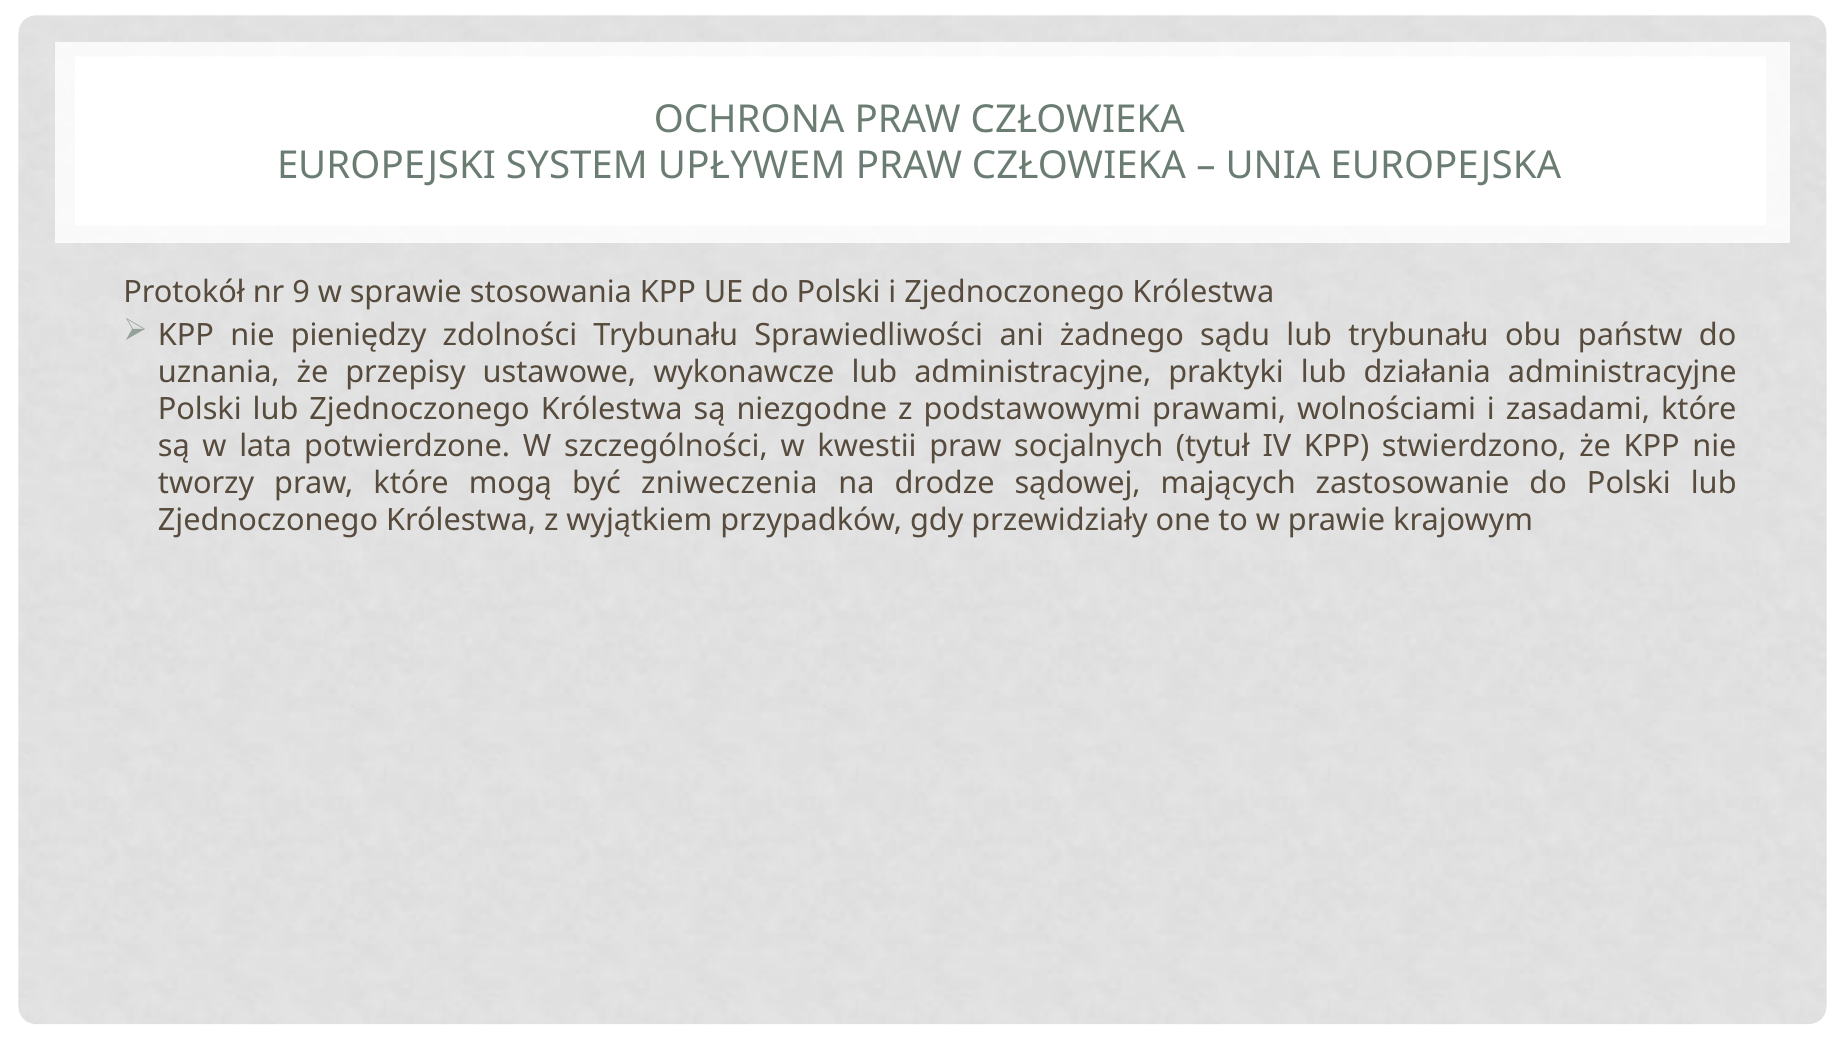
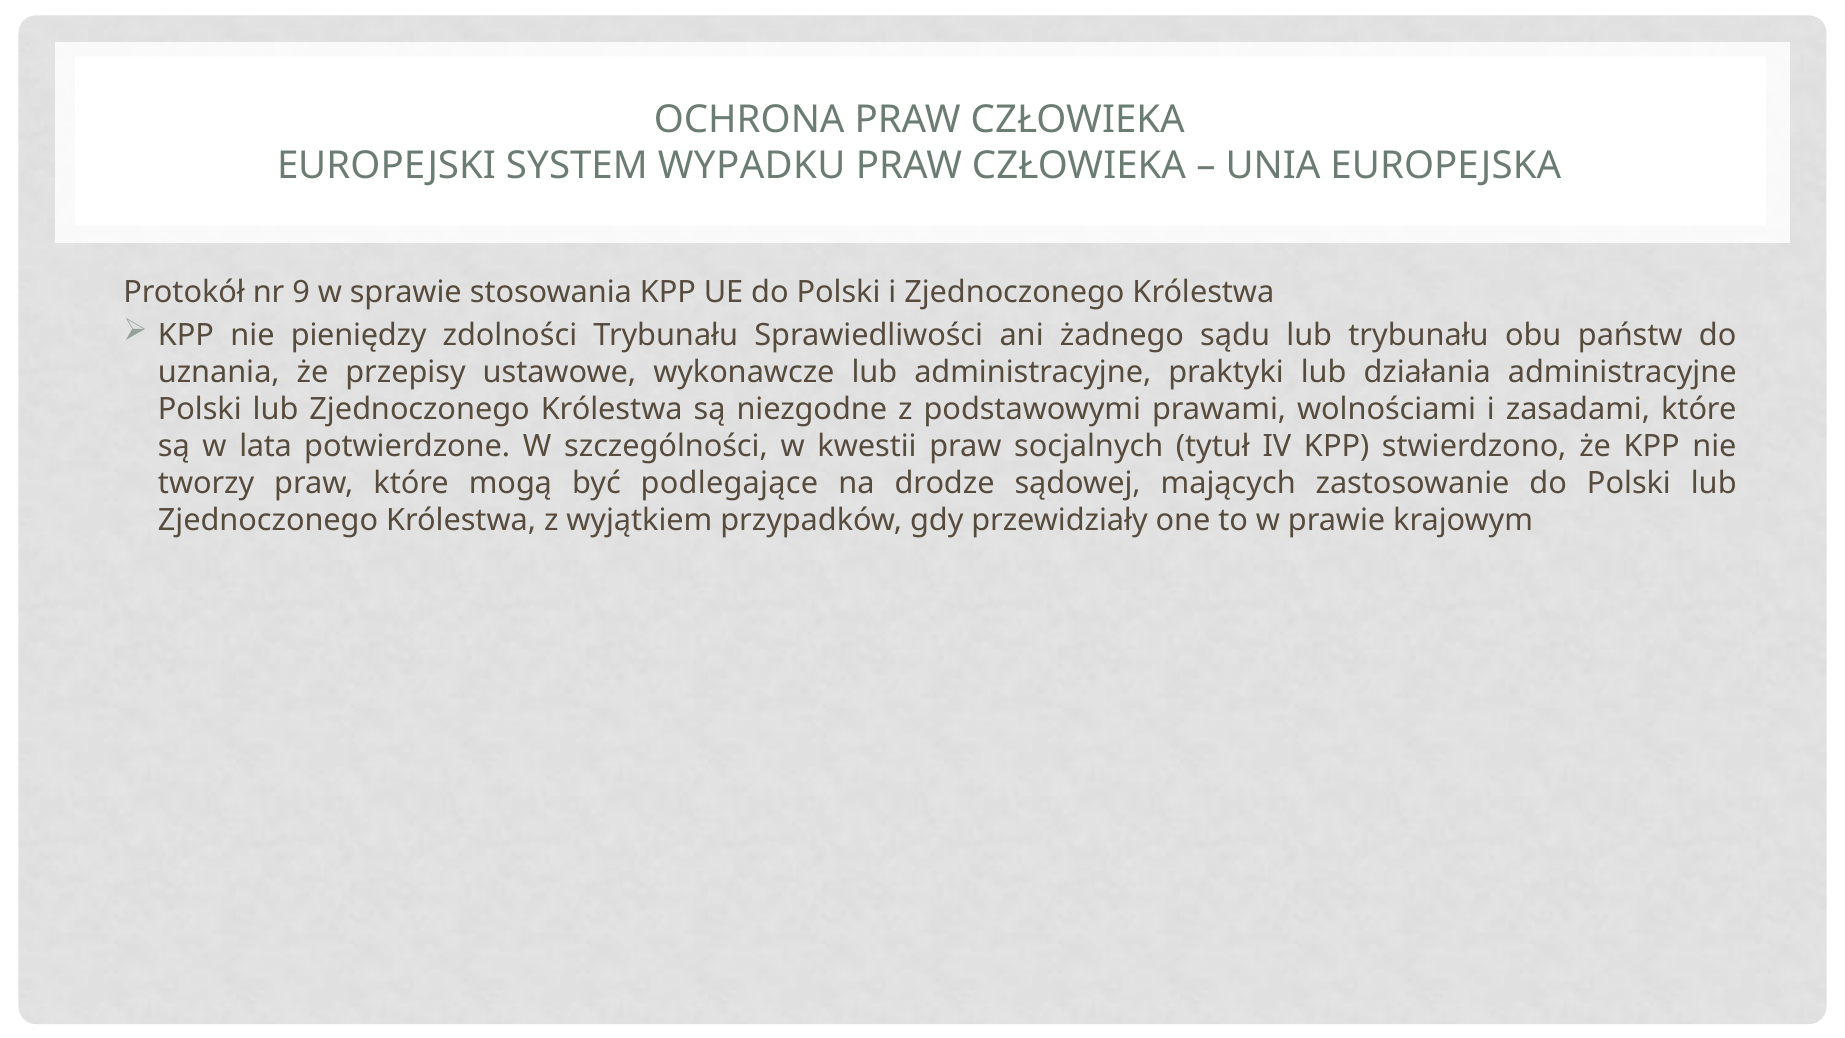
UPŁYWEM: UPŁYWEM -> WYPADKU (752, 166)
zniweczenia: zniweczenia -> podlegające (729, 483)
